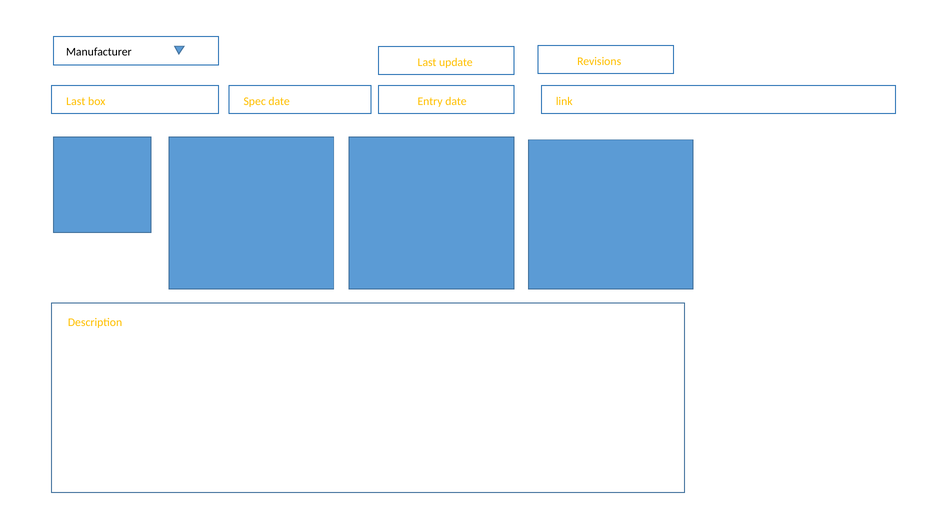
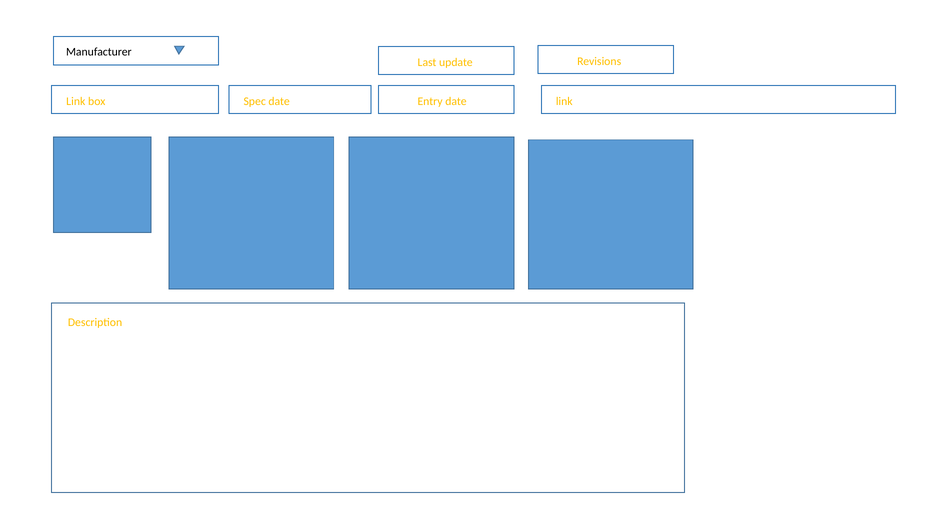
Last: Last -> Link (76, 101)
